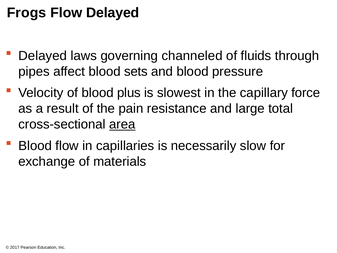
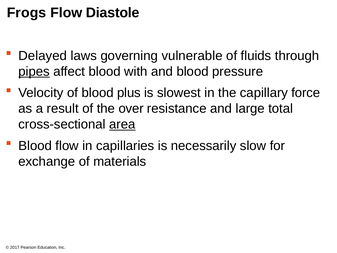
Flow Delayed: Delayed -> Diastole (113, 13)
channeled: channeled -> vulnerable (192, 56)
pipes underline: none -> present (34, 71)
sets: sets -> with (136, 71)
pain: pain -> over (131, 109)
